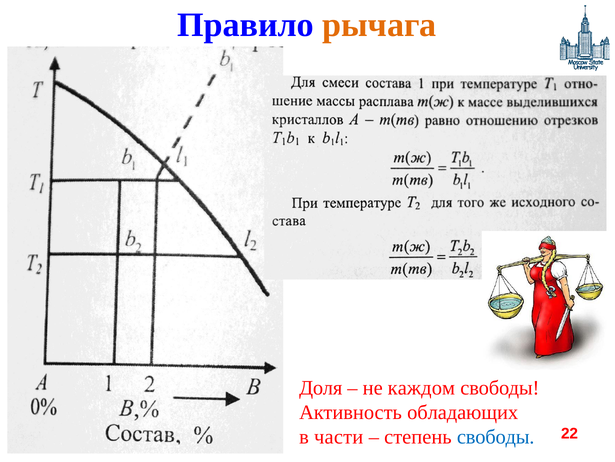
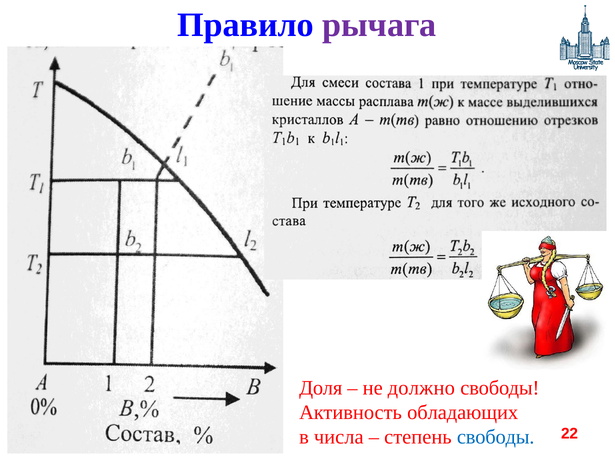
рычага colour: orange -> purple (379, 25)
каждом: каждом -> должно (421, 387)
части: части -> числа (339, 436)
